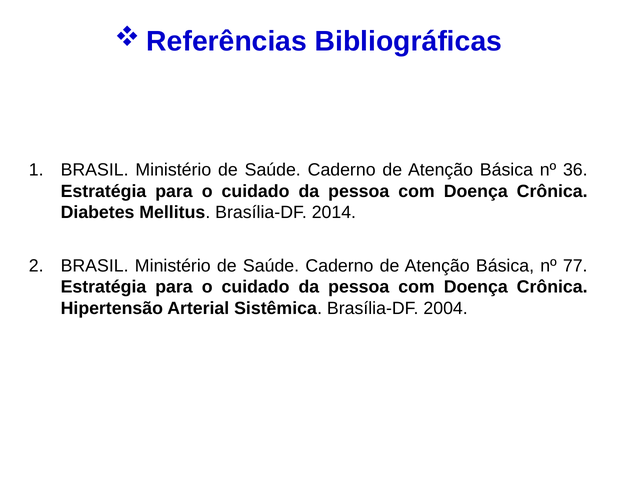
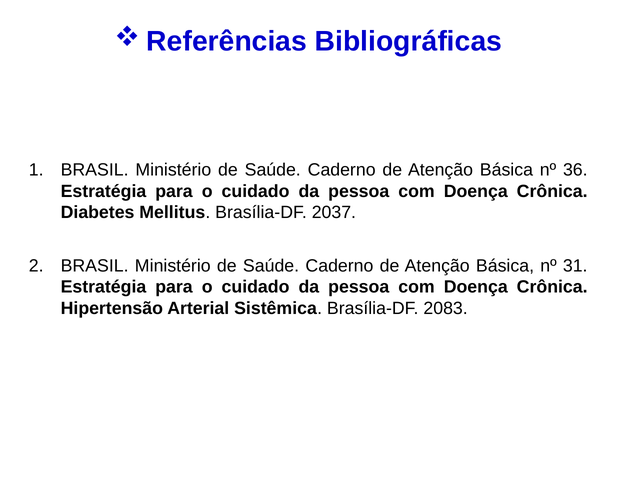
2014: 2014 -> 2037 (334, 213)
77: 77 -> 31 (575, 266)
2004: 2004 -> 2083 (446, 308)
